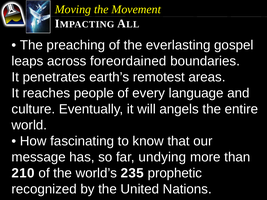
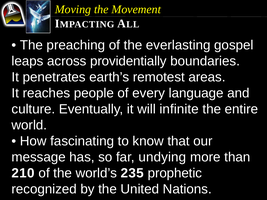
foreordained: foreordained -> providentially (128, 61)
angels: angels -> infinite (179, 109)
